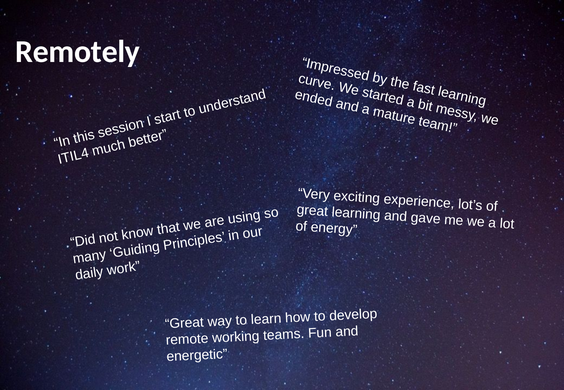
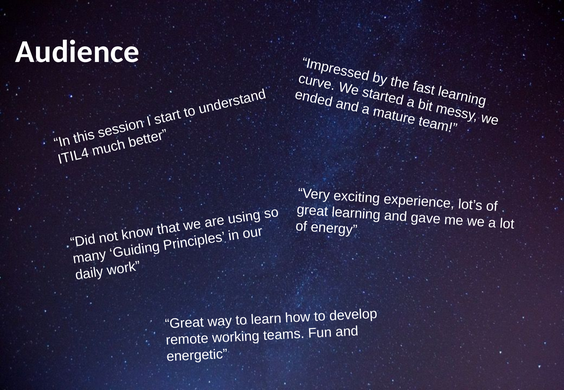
Remotely: Remotely -> Audience (77, 52)
